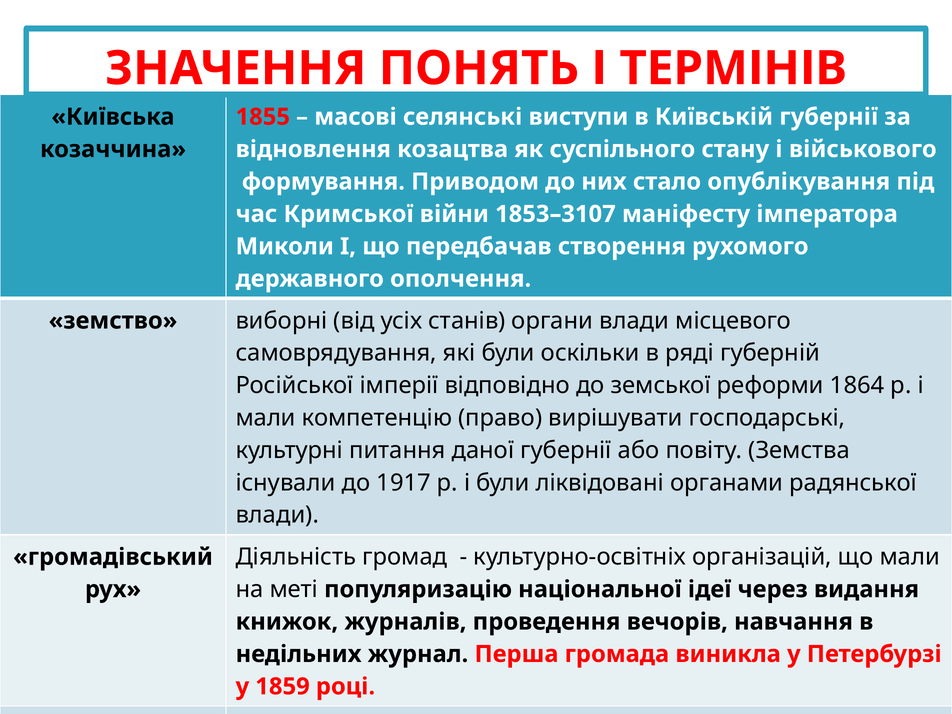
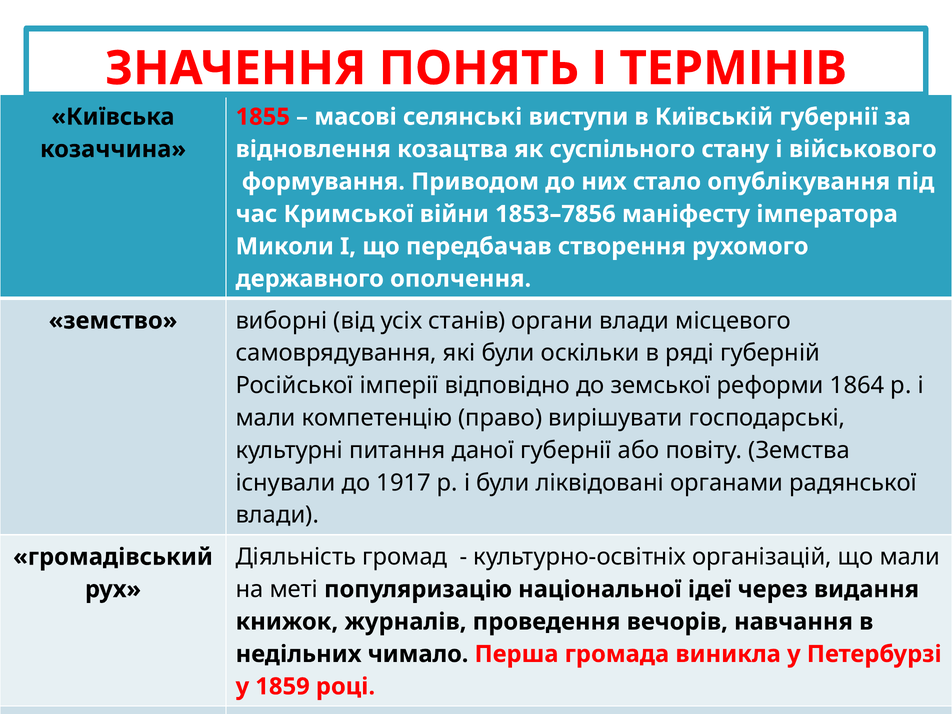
1853–3107: 1853–3107 -> 1853–7856 (555, 214)
журнал: журнал -> чимало (418, 654)
